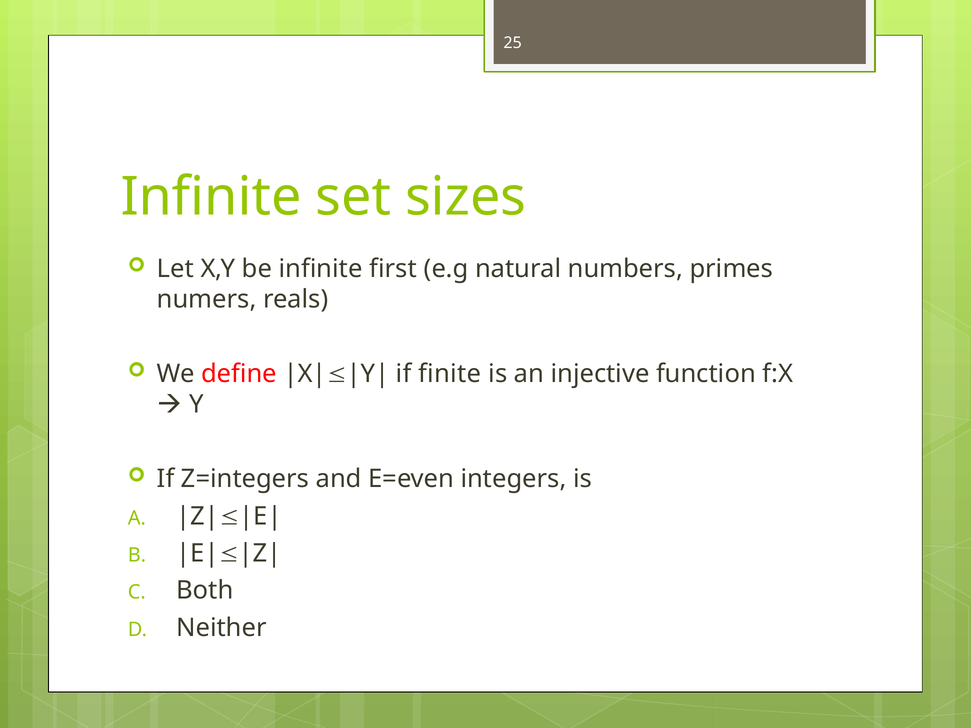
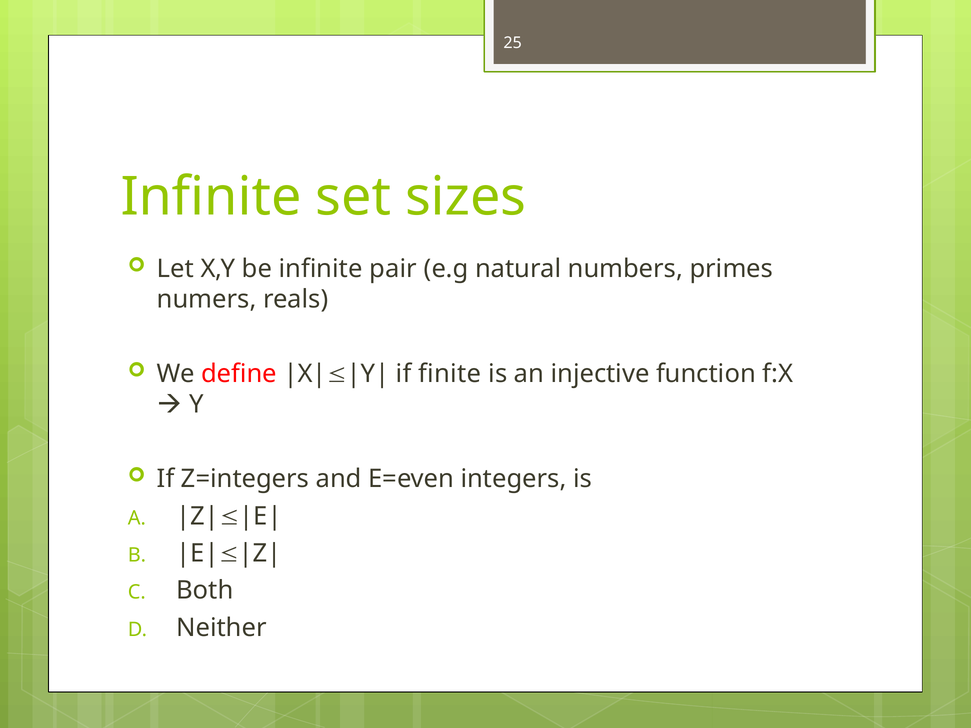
first: first -> pair (393, 269)
